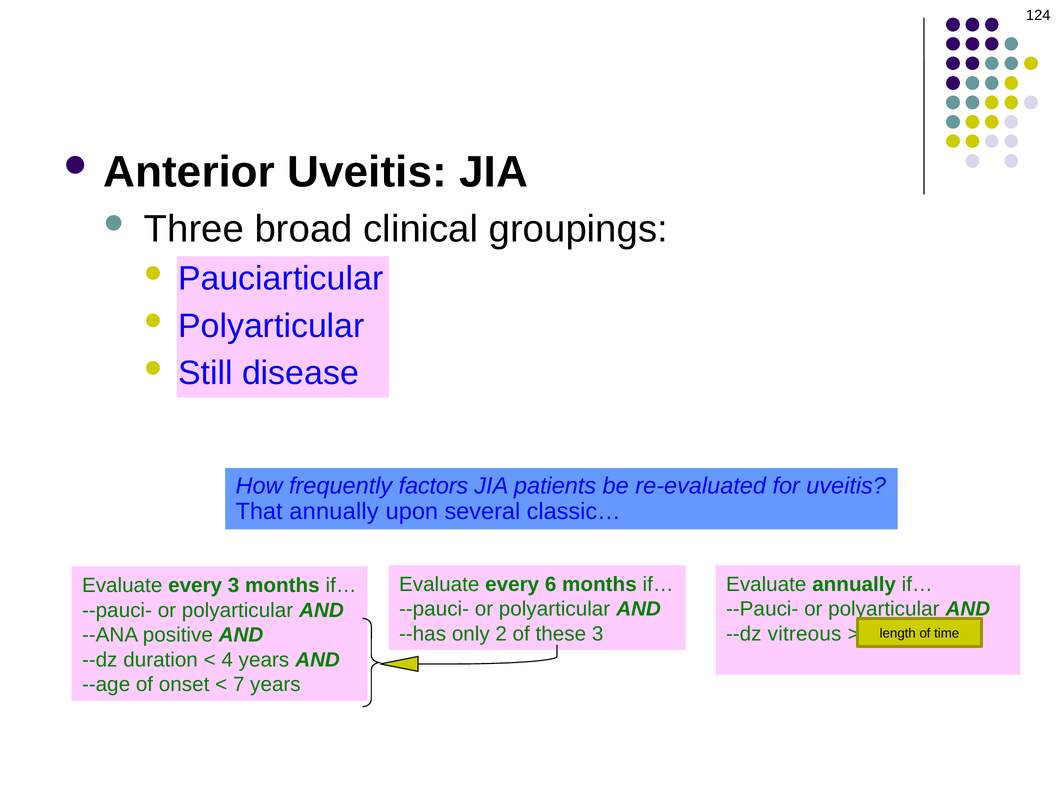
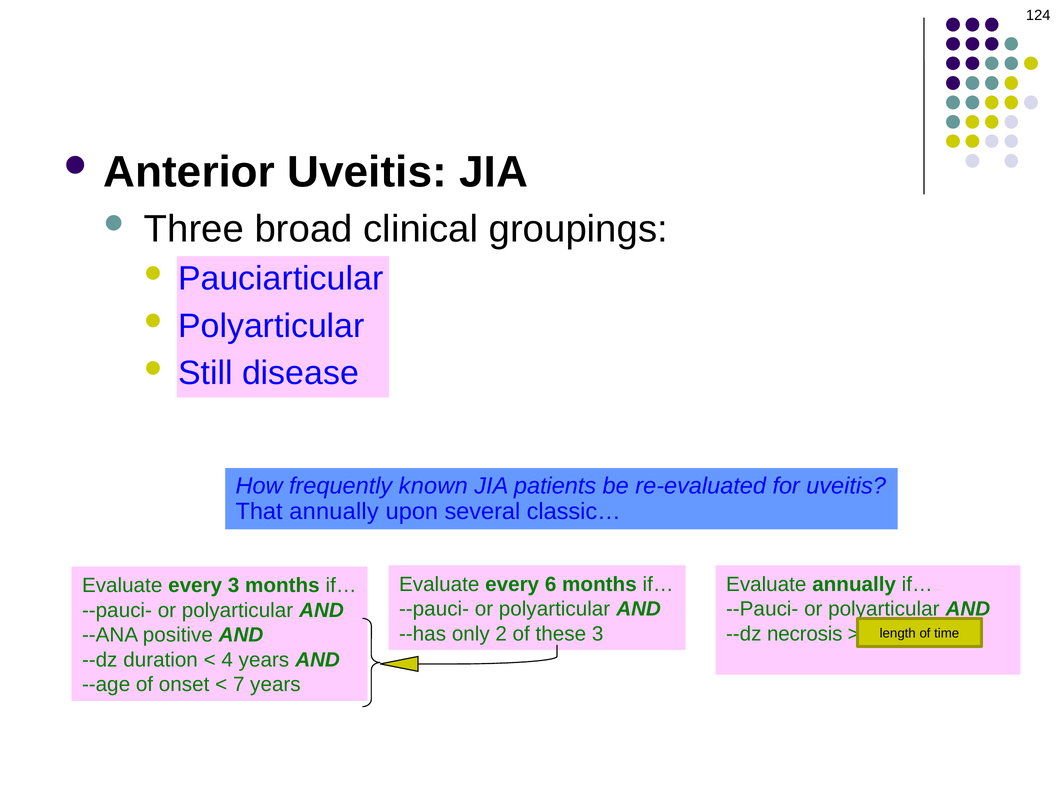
factors: factors -> known (433, 486)
vitreous: vitreous -> necrosis (805, 634)
